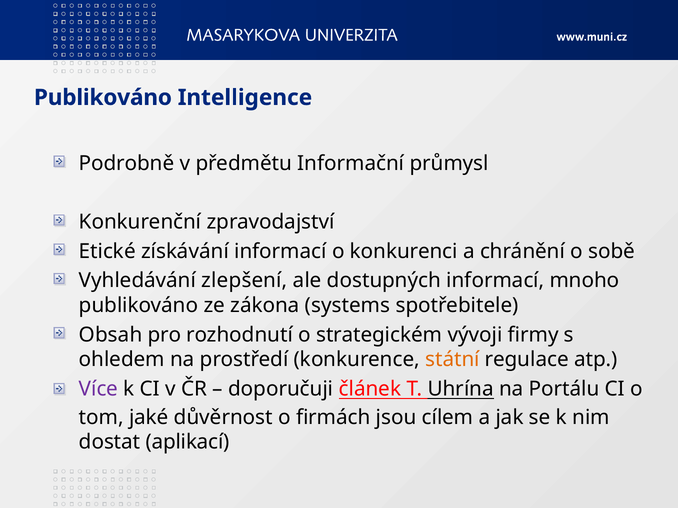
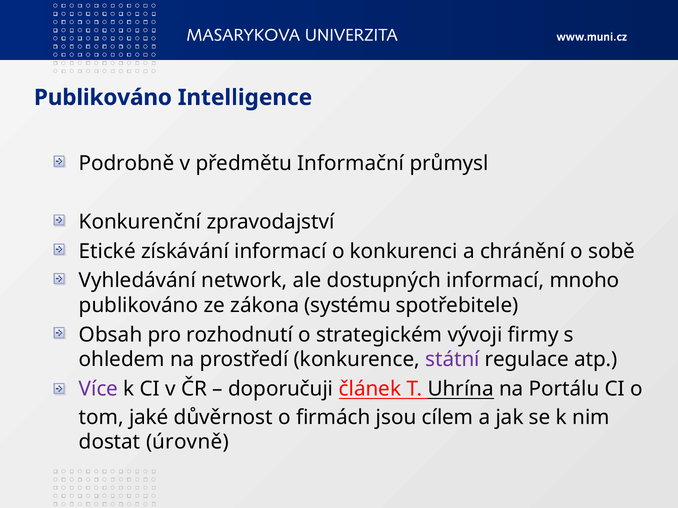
zlepšení: zlepšení -> network (244, 281)
systems: systems -> systému (348, 306)
státní colour: orange -> purple (452, 360)
aplikací: aplikací -> úrovně (187, 442)
